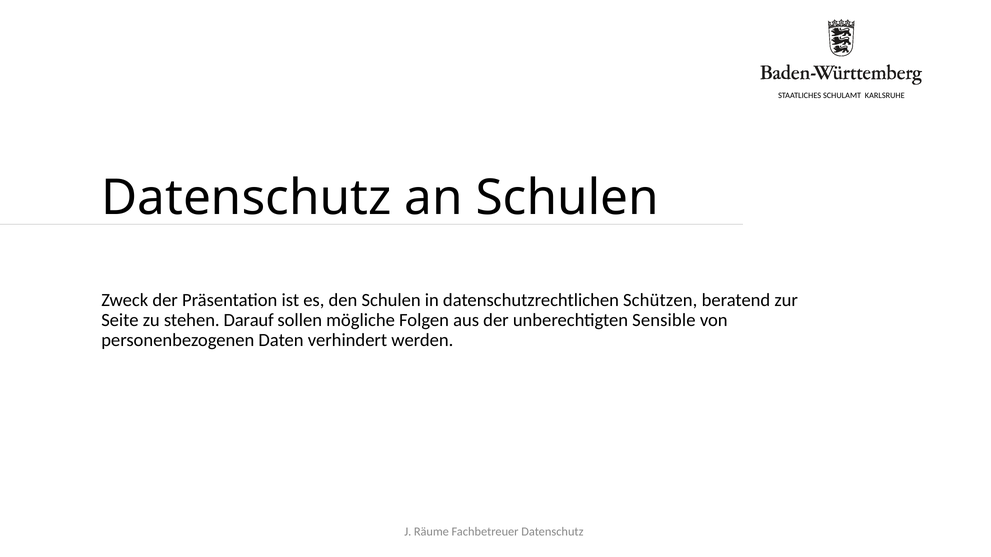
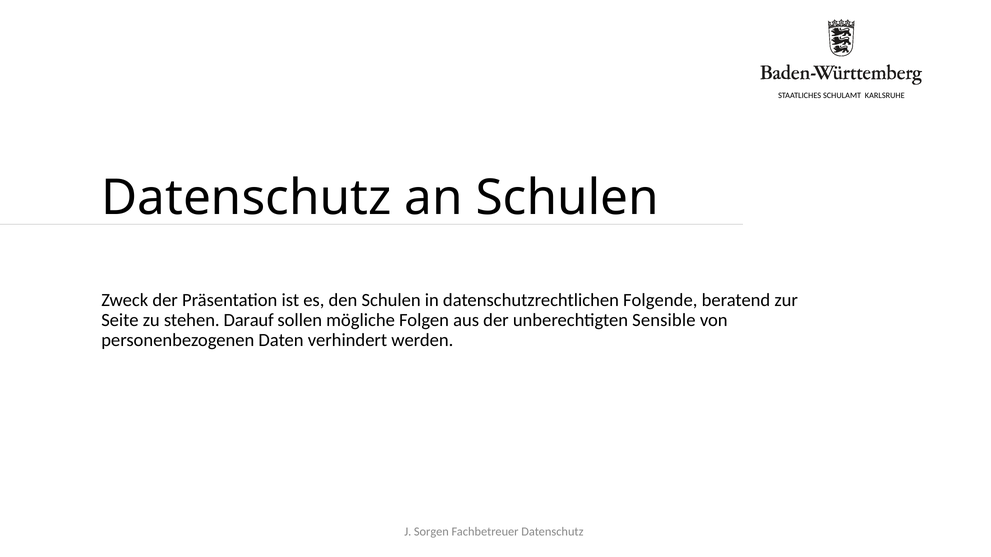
Schützen: Schützen -> Folgende (660, 300)
Räume: Räume -> Sorgen (431, 532)
